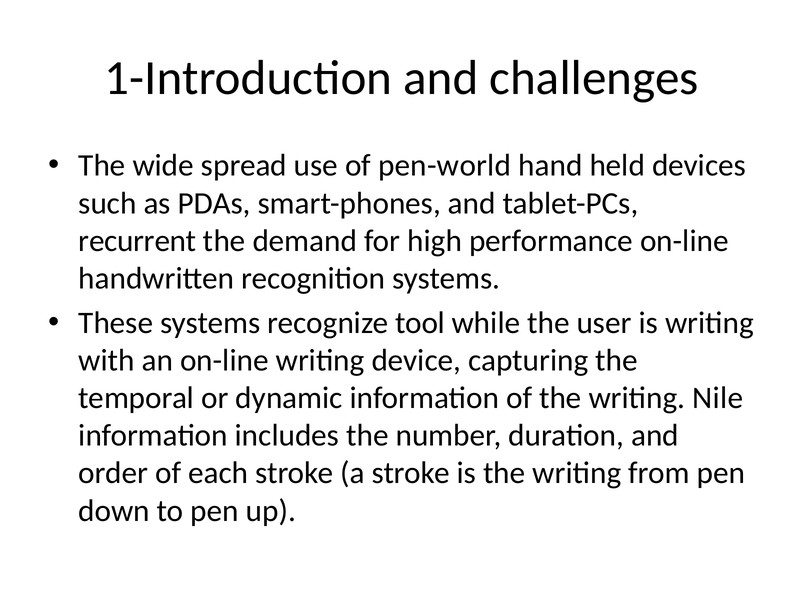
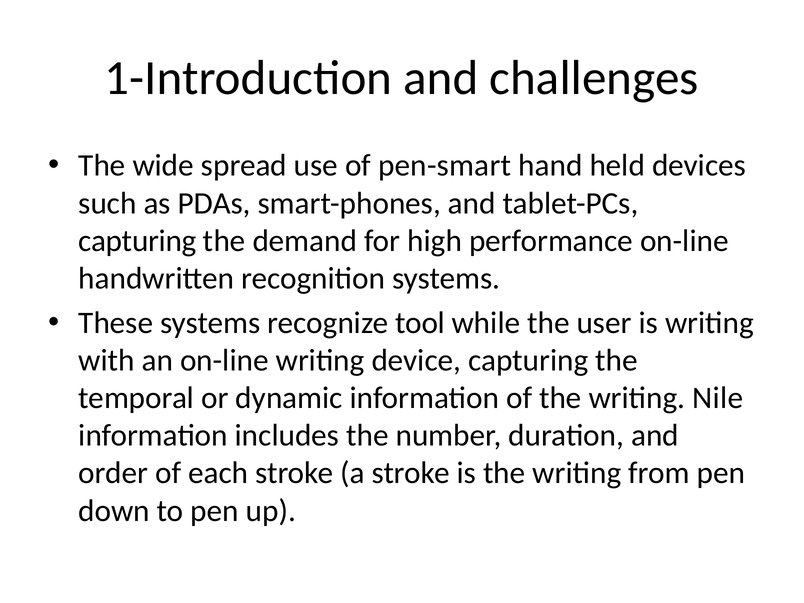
pen-world: pen-world -> pen-smart (445, 166)
recurrent: recurrent -> capturing (137, 241)
